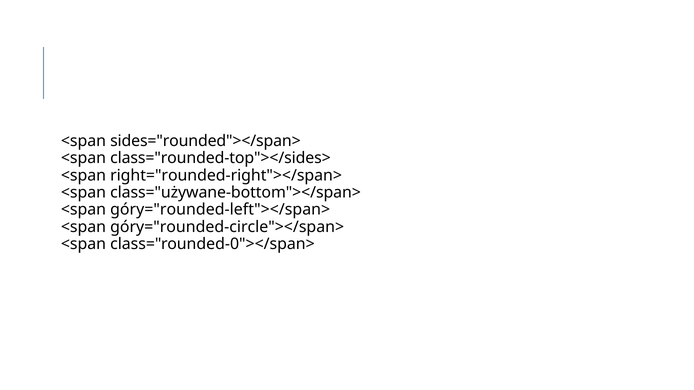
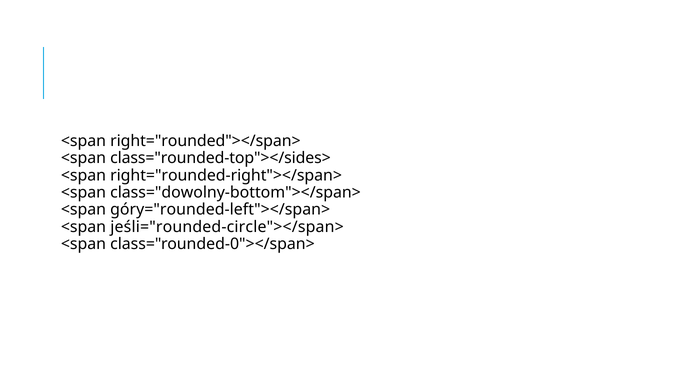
sides="rounded"></span>: sides="rounded"></span> -> right="rounded"></span> (205, 141)
class="używane-bottom"></span>: class="używane-bottom"></span> -> class="dowolny-bottom"></span> (235, 193)
góry="rounded-circle"></span>: góry="rounded-circle"></span> -> jeśli="rounded-circle"></span> (227, 227)
